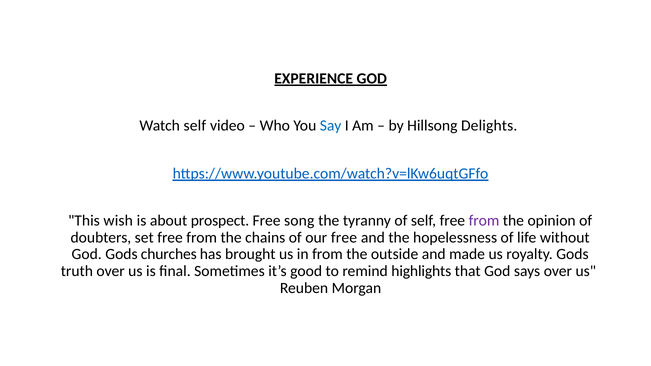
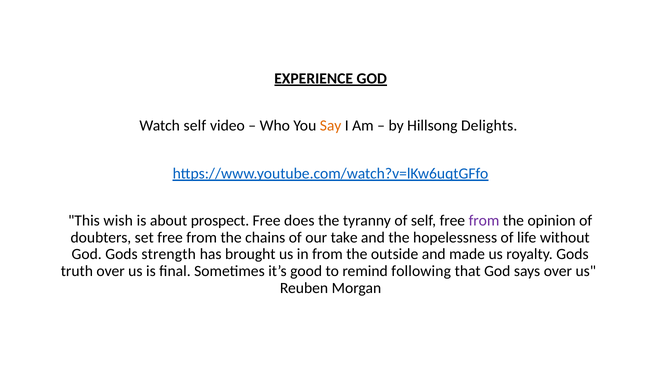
Say colour: blue -> orange (331, 126)
song: song -> does (299, 221)
our free: free -> take (344, 238)
churches: churches -> strength (169, 254)
highlights: highlights -> following (421, 271)
